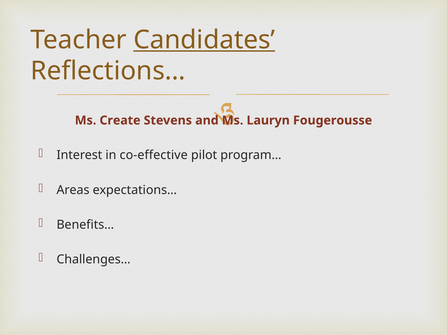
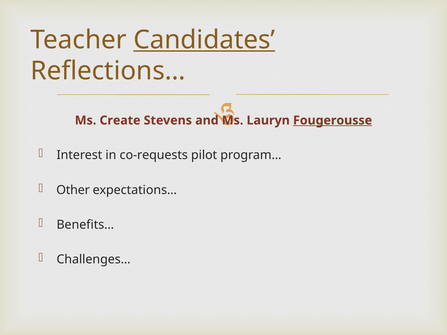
Fougerousse underline: none -> present (333, 120)
co-effective: co-effective -> co-requests (154, 155)
Areas: Areas -> Other (73, 190)
